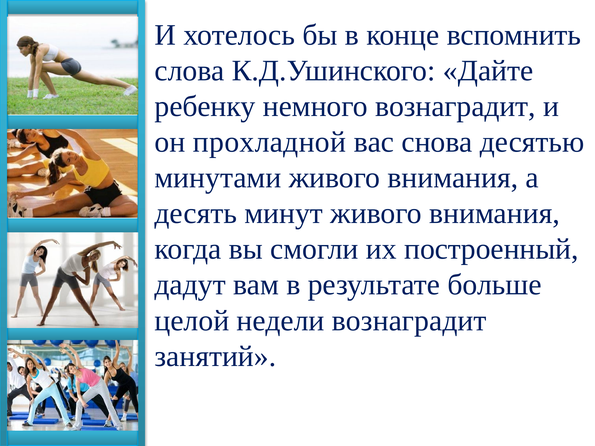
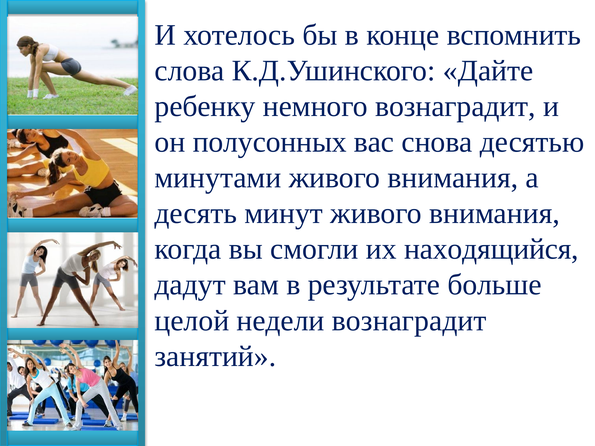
прохладной: прохладной -> полусонных (270, 142)
построенный: построенный -> находящийся (491, 249)
